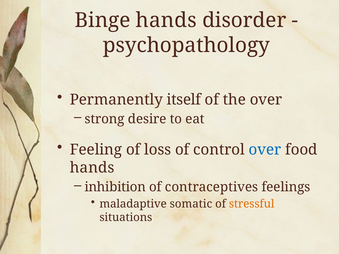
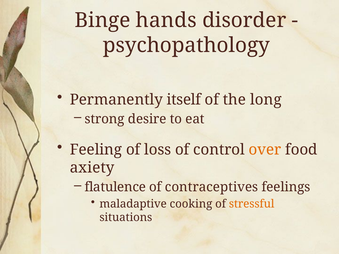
the over: over -> long (266, 100)
over colour: blue -> orange (265, 150)
hands: hands -> axiety (92, 168)
inhibition: inhibition -> flatulence (115, 187)
somatic: somatic -> cooking (191, 204)
